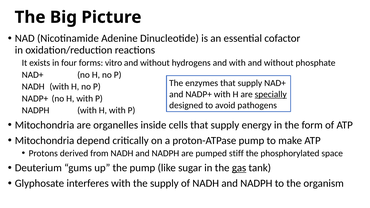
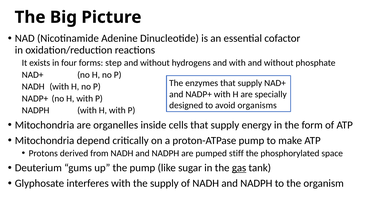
vitro: vitro -> step (113, 63)
specially underline: present -> none (271, 94)
pathogens: pathogens -> organisms (257, 105)
